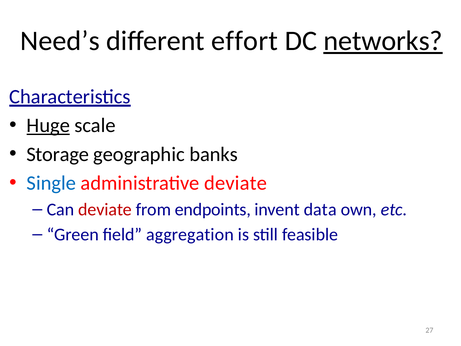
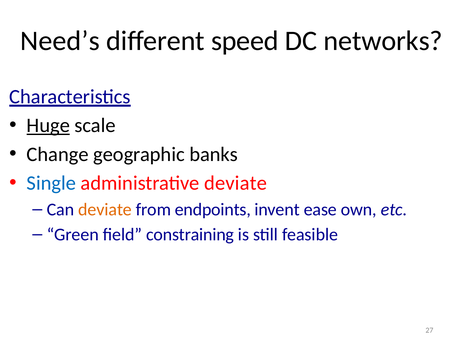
effort: effort -> speed (245, 41)
networks underline: present -> none (383, 41)
Storage: Storage -> Change (58, 154)
deviate colour: red -> orange (105, 209)
data: data -> ease (320, 209)
aggregation: aggregation -> constraining (190, 234)
